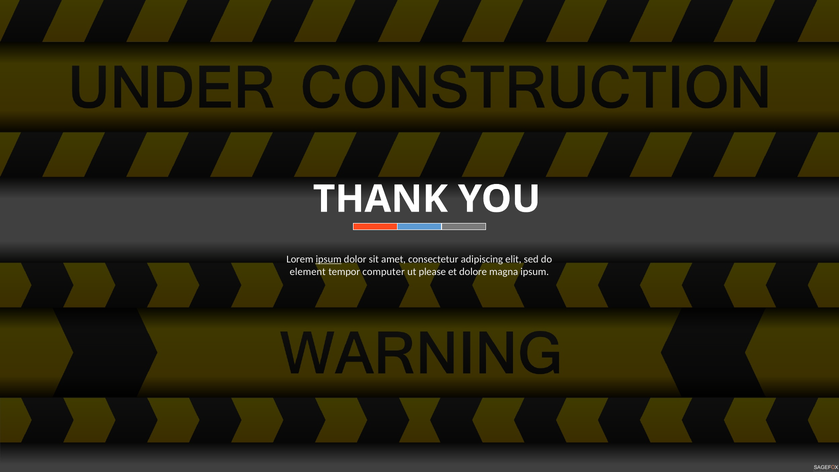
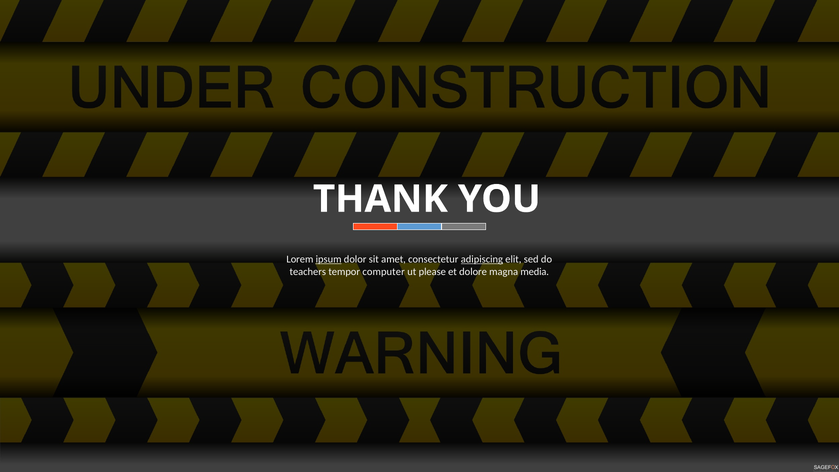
adipiscing underline: none -> present (482, 259)
element: element -> teachers (308, 272)
magna ipsum: ipsum -> media (535, 272)
